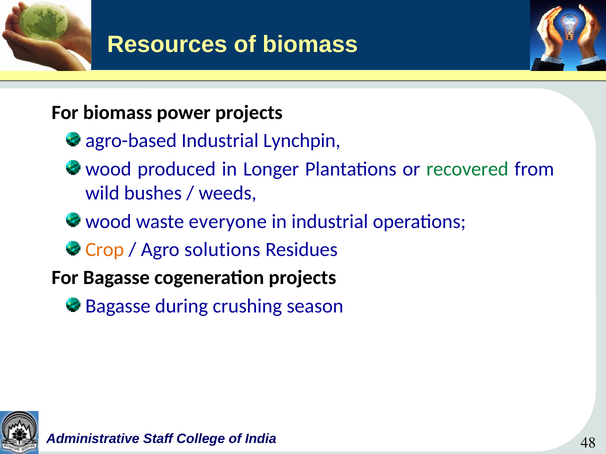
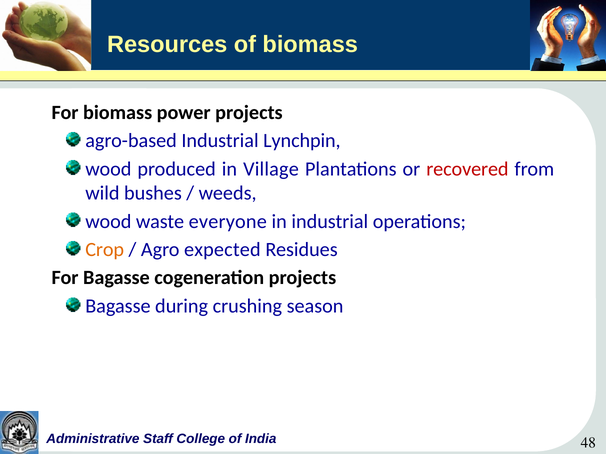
Longer: Longer -> Village (271, 169)
recovered colour: green -> red (467, 169)
solutions: solutions -> expected (222, 250)
